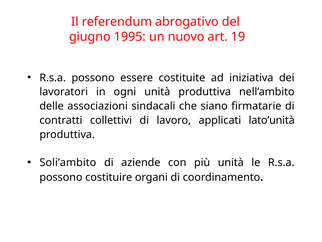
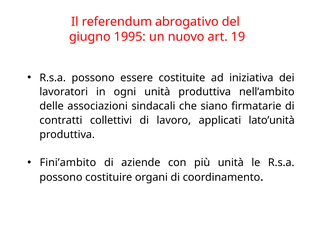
Soli’ambito: Soli’ambito -> Fini’ambito (68, 162)
